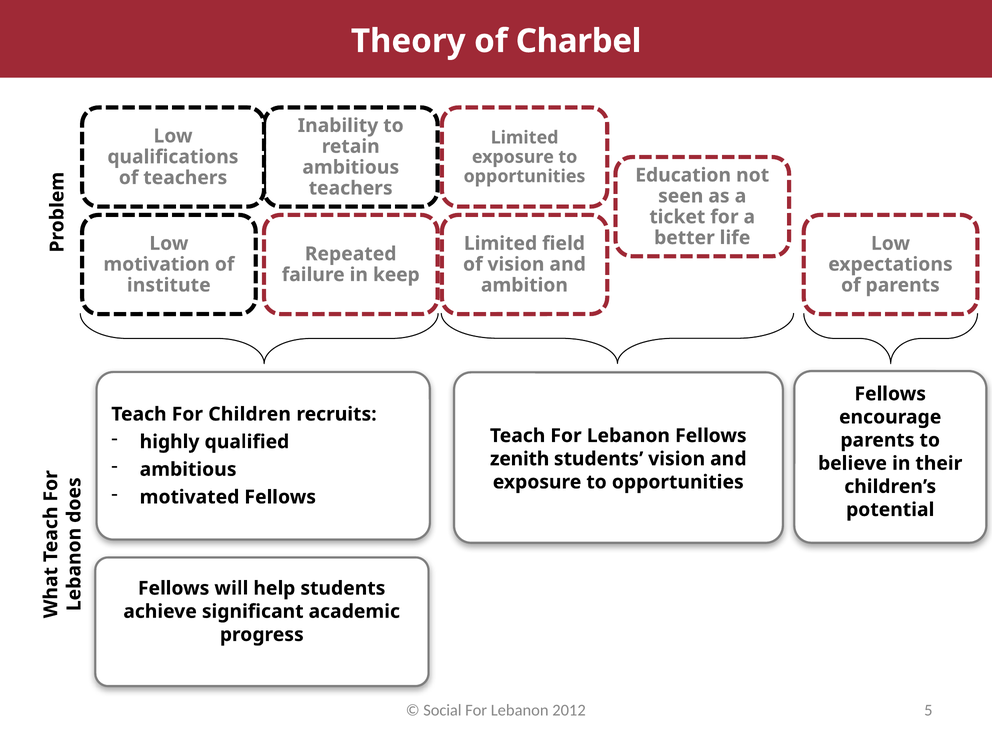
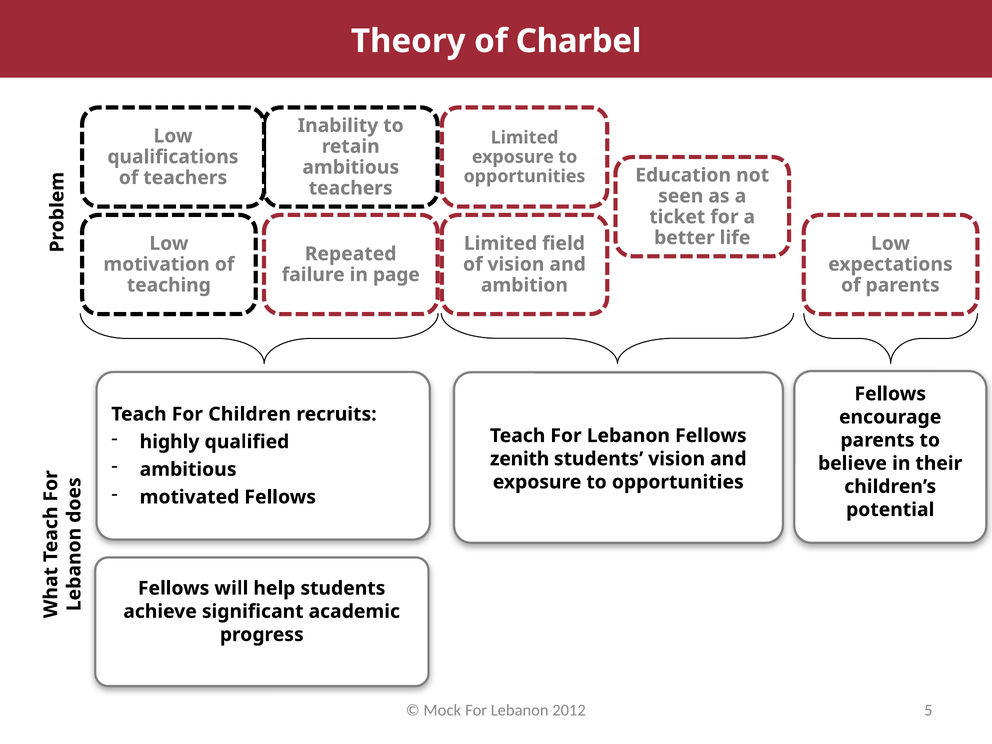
keep: keep -> page (396, 275)
institute: institute -> teaching (169, 285)
Social: Social -> Mock (442, 711)
